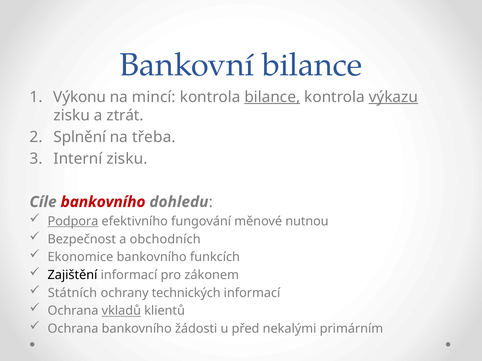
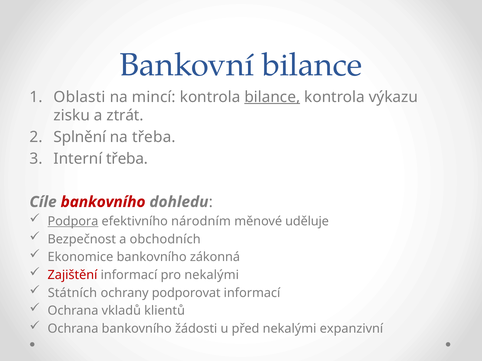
Výkonu: Výkonu -> Oblasti (80, 97)
výkazu underline: present -> none (393, 97)
Interní zisku: zisku -> třeba (127, 159)
fungování: fungování -> národním (201, 222)
nutnou: nutnou -> uděluje (307, 222)
funkcích: funkcích -> zákonná (215, 257)
Zajištění colour: black -> red (72, 275)
pro zákonem: zákonem -> nekalými (212, 275)
technických: technických -> podporovat (186, 293)
vkladů underline: present -> none (121, 311)
primárním: primárním -> expanzivní (351, 329)
